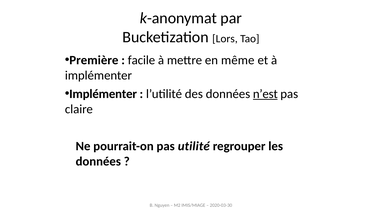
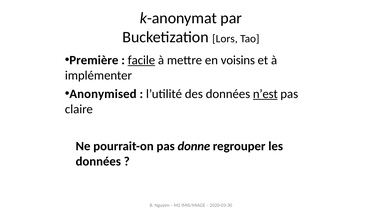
facile underline: none -> present (141, 60)
même: même -> voisins (238, 60)
Implémenter: Implémenter -> Anonymised (103, 94)
utilité: utilité -> donne (194, 146)
